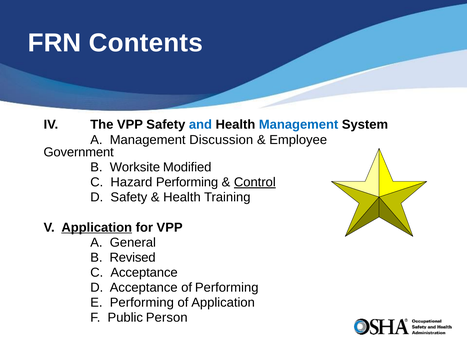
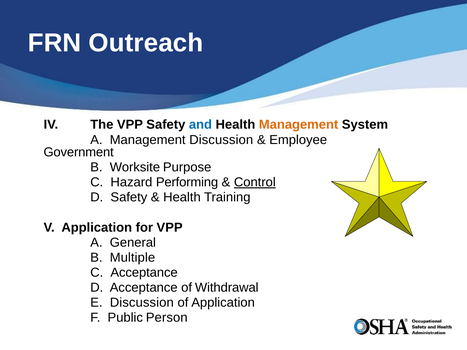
Contents: Contents -> Outreach (146, 43)
Management colour: blue -> orange (299, 125)
Modified: Modified -> Purpose (187, 167)
Application underline: present -> none (97, 228)
Revised: Revised -> Multiple (132, 258)
of Performing: Performing -> Withdrawal (227, 288)
E Performing: Performing -> Discussion (142, 303)
